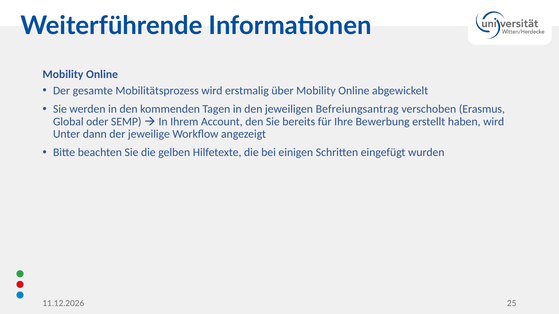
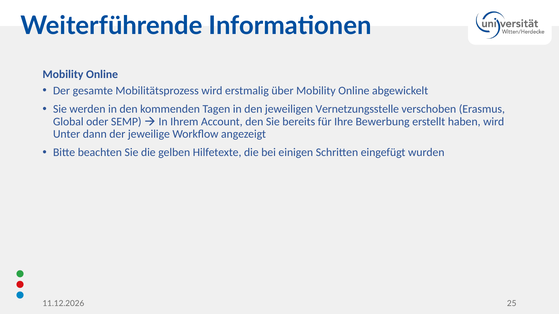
Befreiungsantrag: Befreiungsantrag -> Vernetzungsstelle (357, 109)
